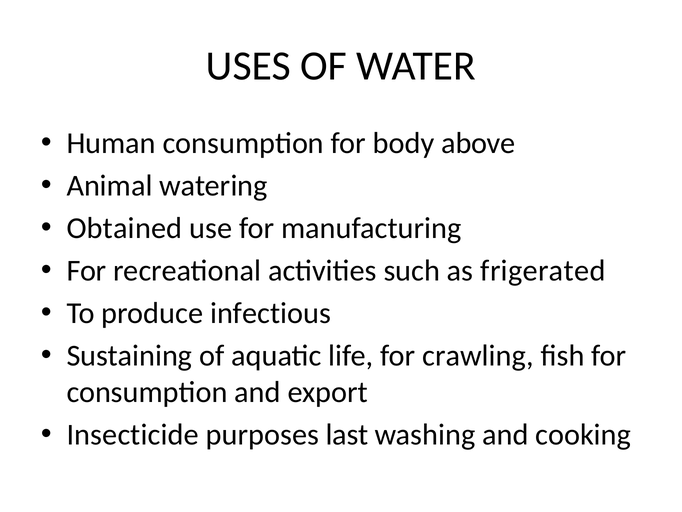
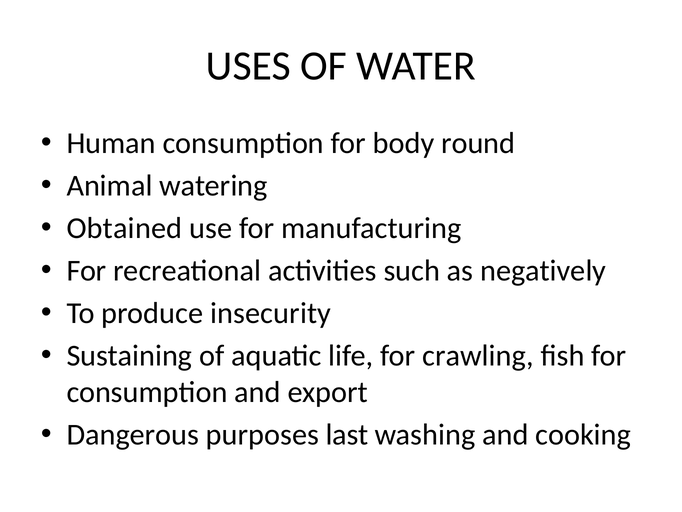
above: above -> round (478, 143)
frigerated: frigerated -> negatively (543, 271)
infectious: infectious -> insecurity (271, 313)
Insecticide: Insecticide -> Dangerous (133, 434)
